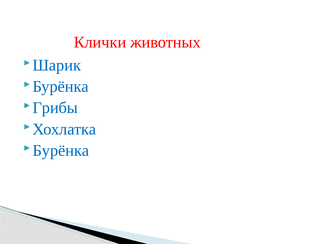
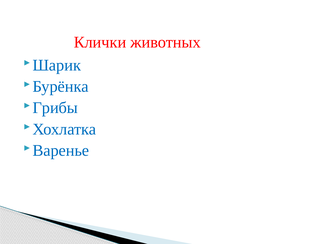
Бурёнка: Бурёнка -> Варенье (61, 151)
